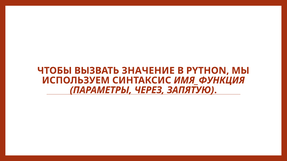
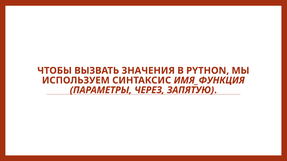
ЗНАЧЕНИЕ: ЗНАЧЕНИЕ -> ЗНАЧЕНИЯ (148, 71)
